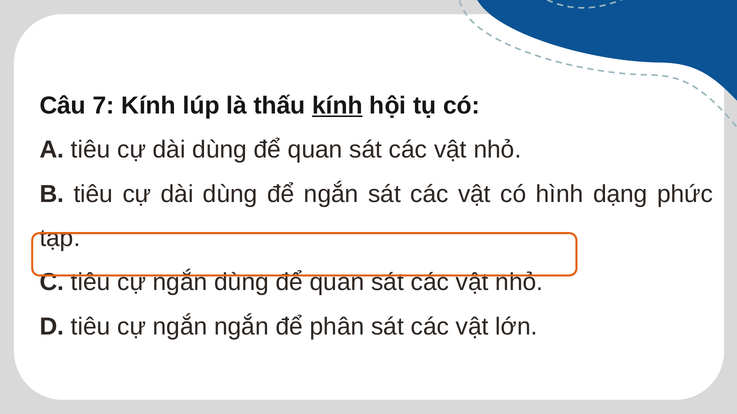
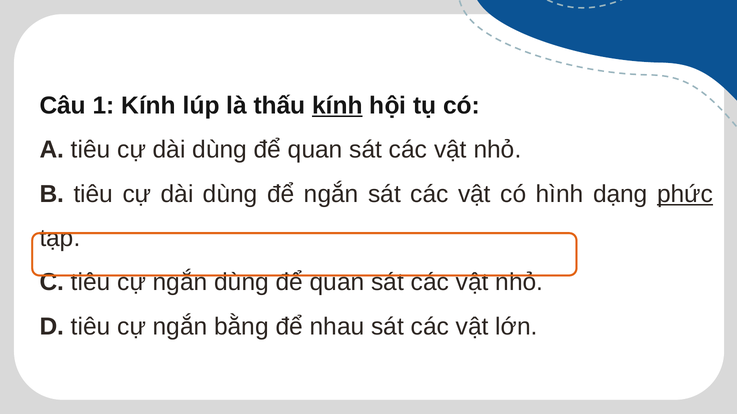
7: 7 -> 1 (104, 106)
phức underline: none -> present (685, 194)
ngắn ngắn: ngắn -> bằng (241, 327)
phân: phân -> nhau (337, 327)
